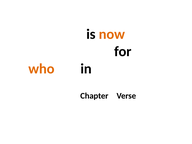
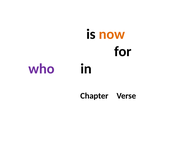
who colour: orange -> purple (42, 69)
